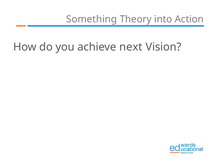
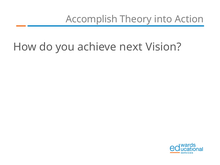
Something: Something -> Accomplish (92, 19)
